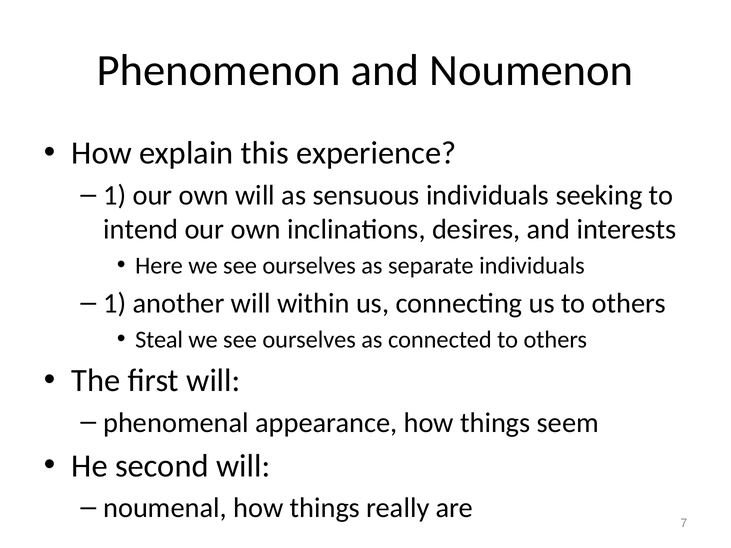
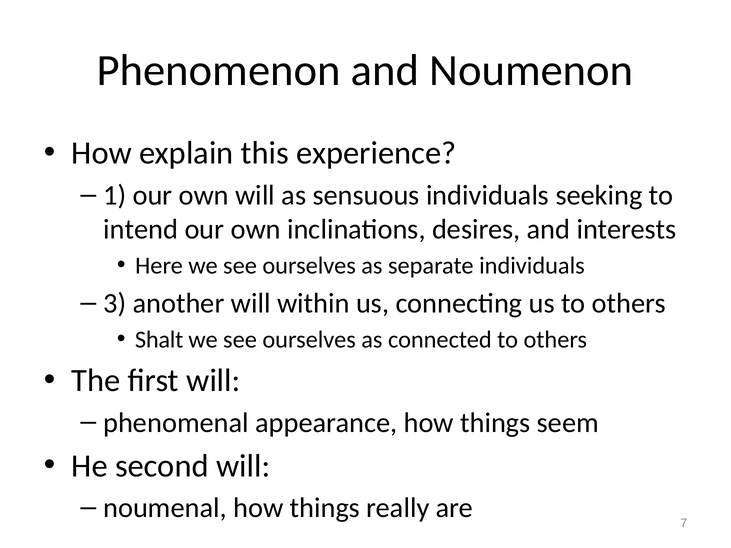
1: 1 -> 3 (115, 303)
Steal: Steal -> Shalt (159, 340)
